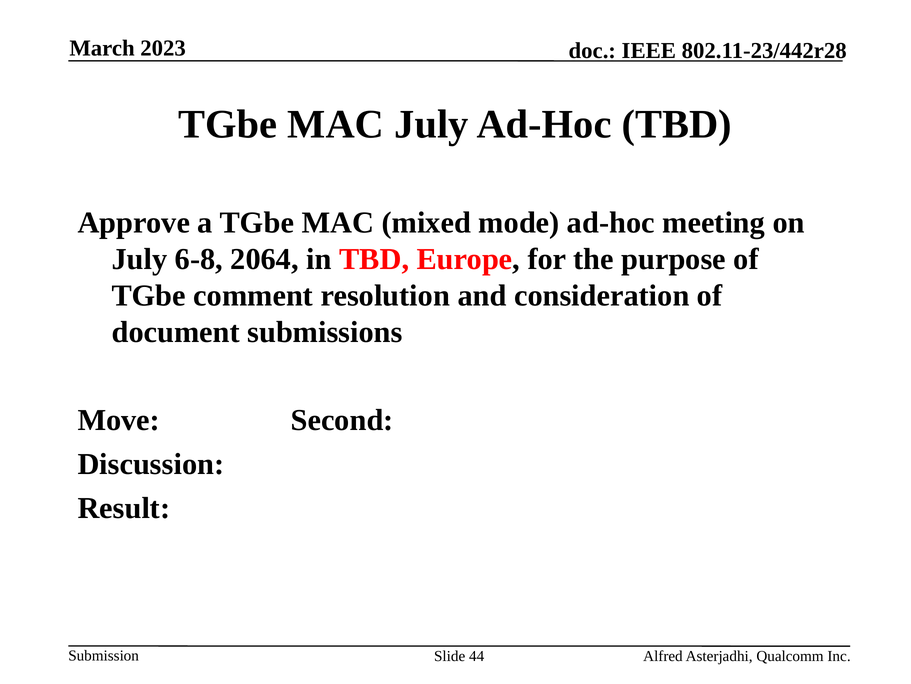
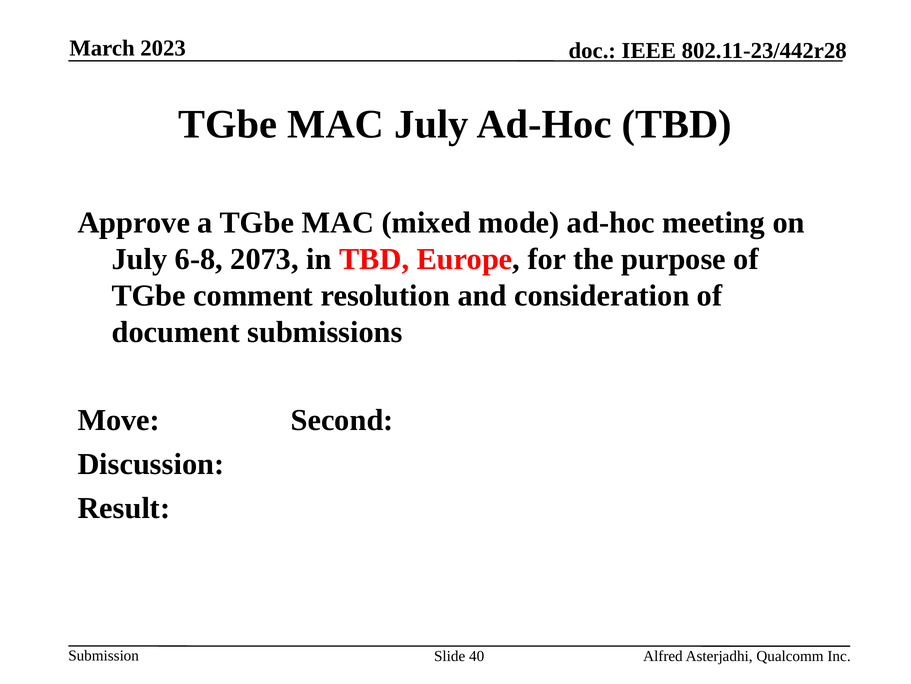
2064: 2064 -> 2073 (265, 259)
44: 44 -> 40 (477, 655)
